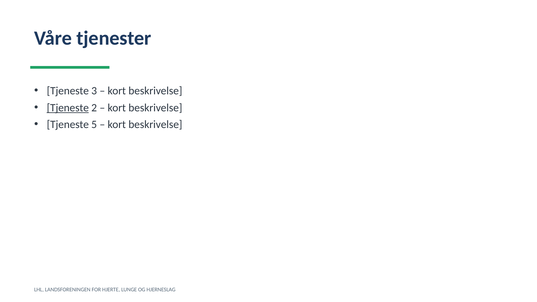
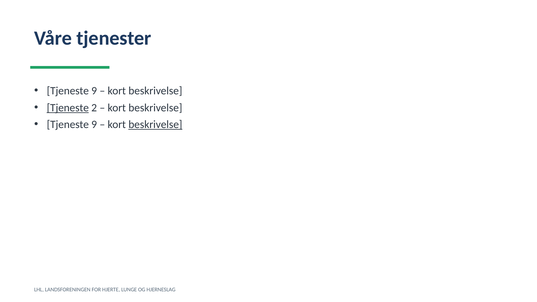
3: 3 -> 9 (94, 91)
5: 5 -> 9 (94, 125)
beskrivelse underline: none -> present (155, 125)
